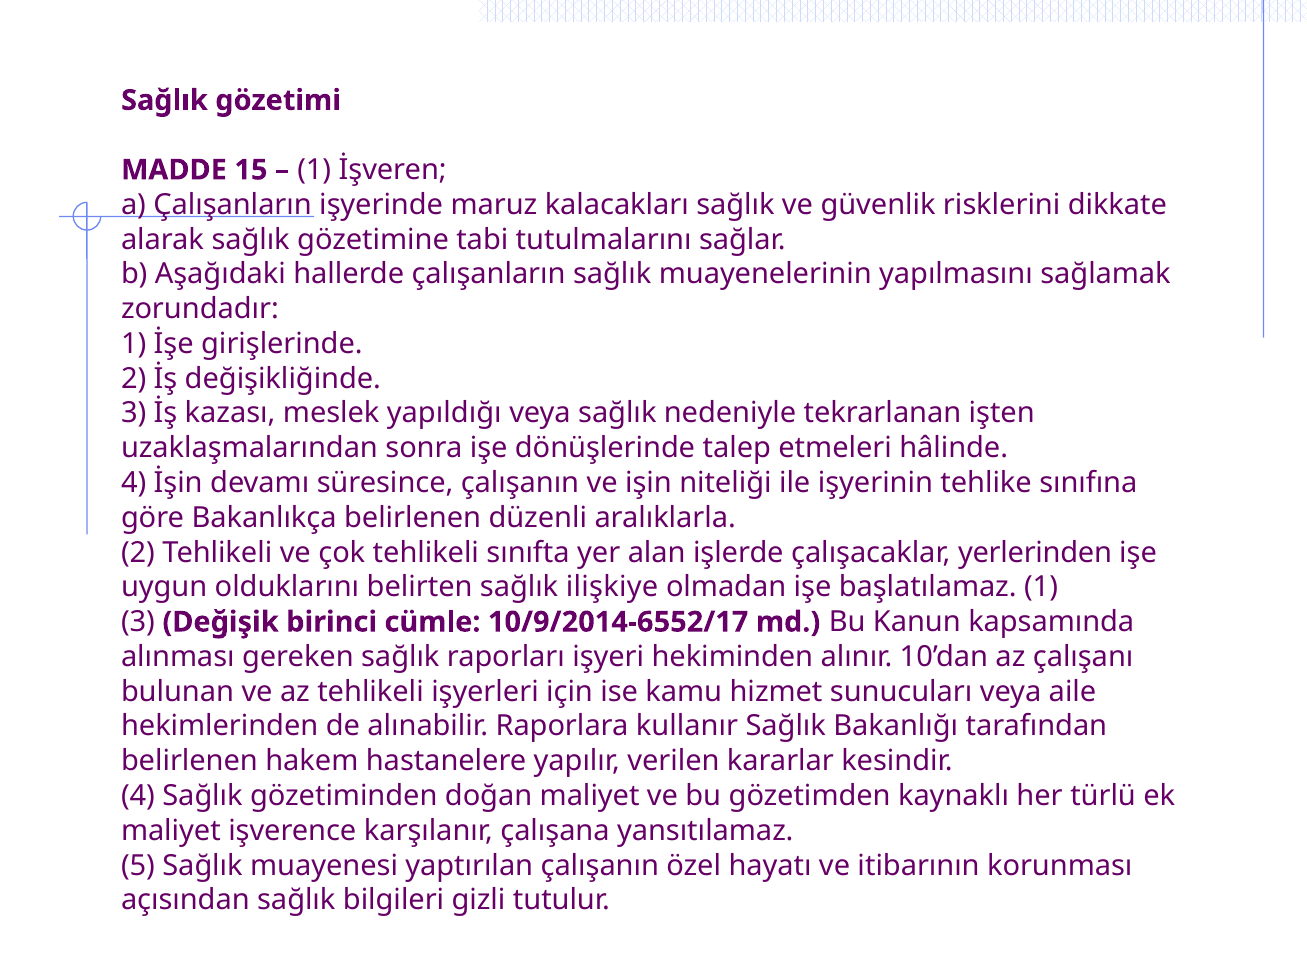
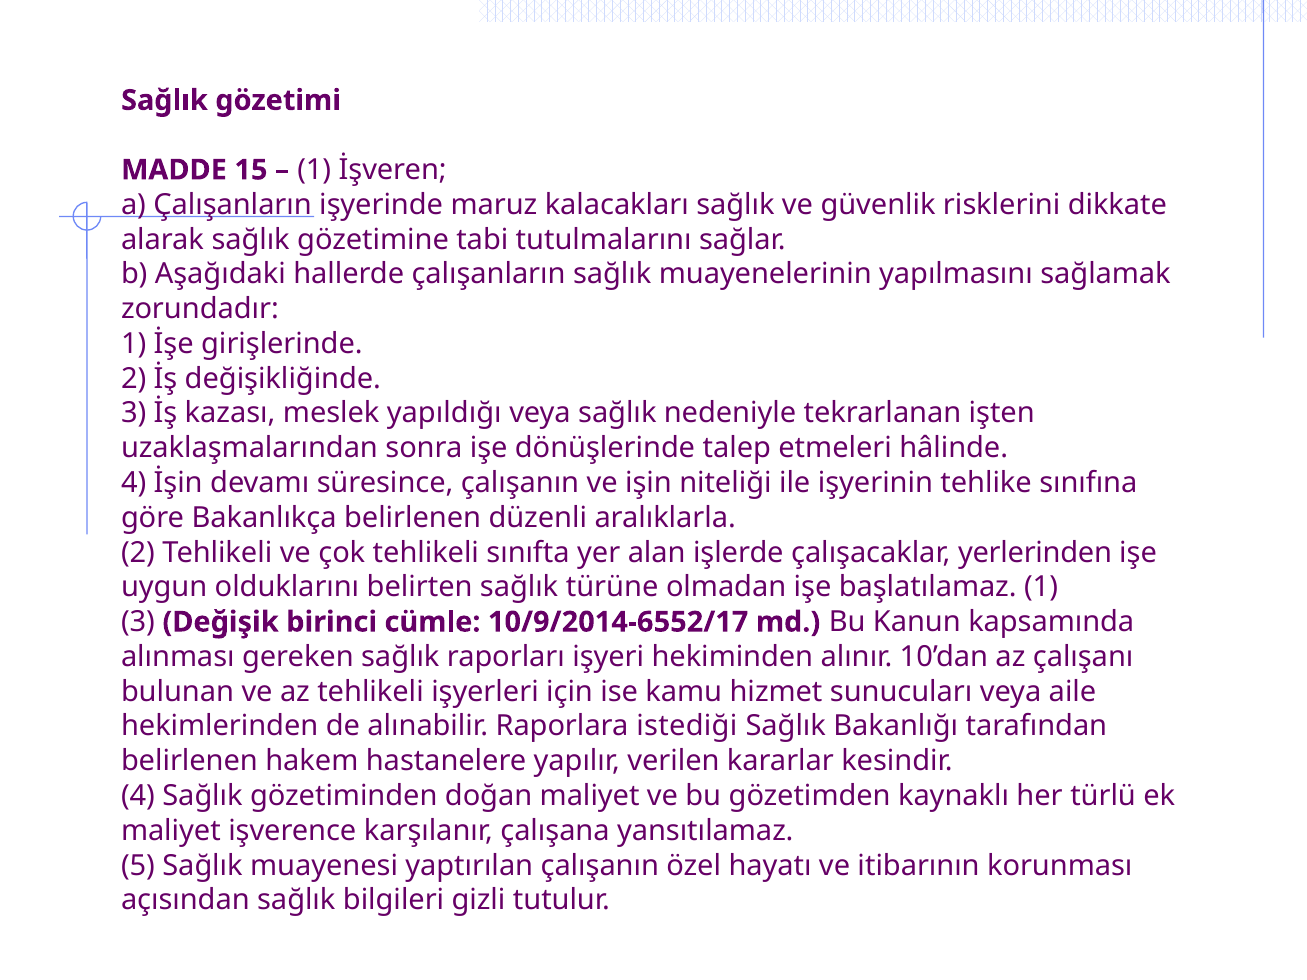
ilişkiye: ilişkiye -> türüne (612, 587)
kullanır: kullanır -> istediği (687, 727)
